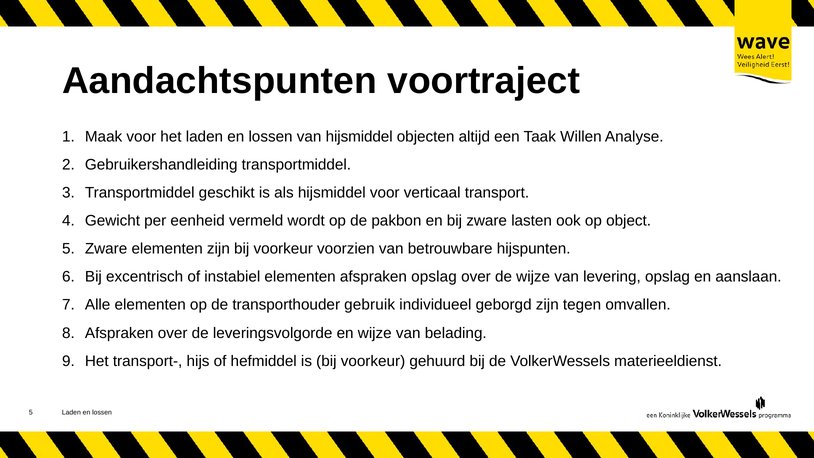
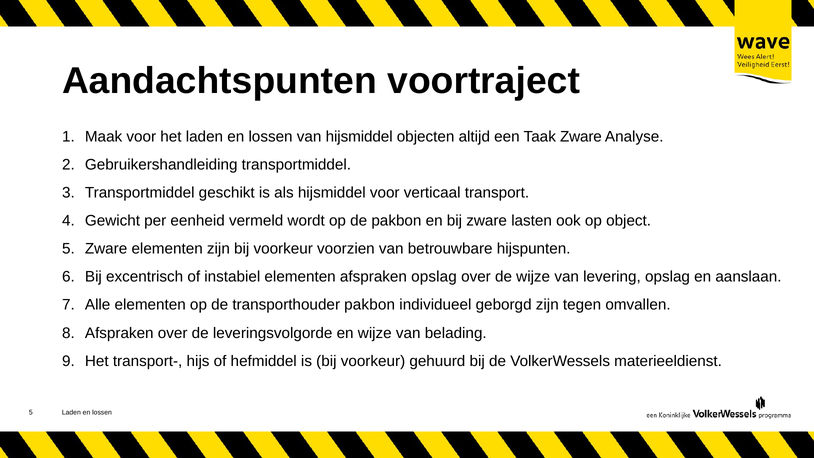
Taak Willen: Willen -> Zware (581, 136)
transporthouder gebruik: gebruik -> pakbon (370, 305)
